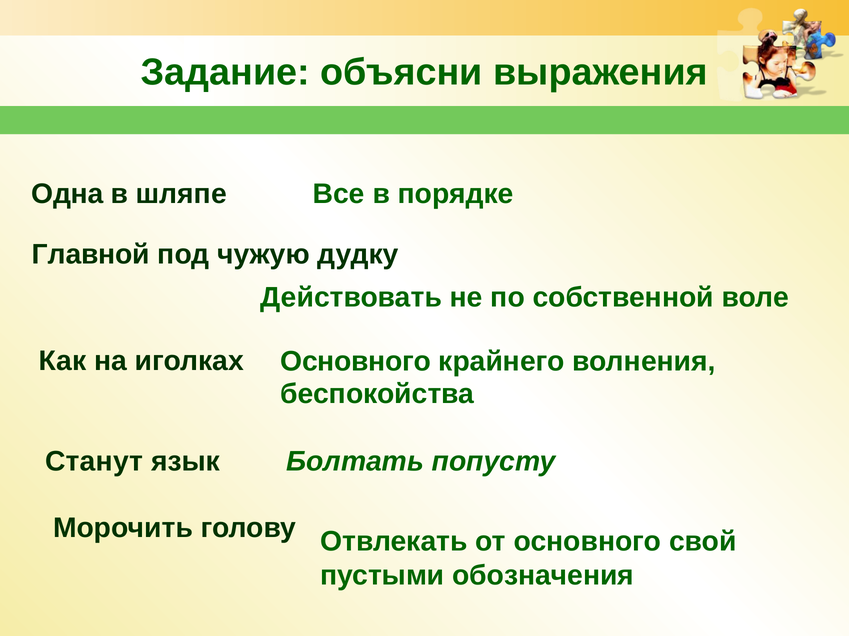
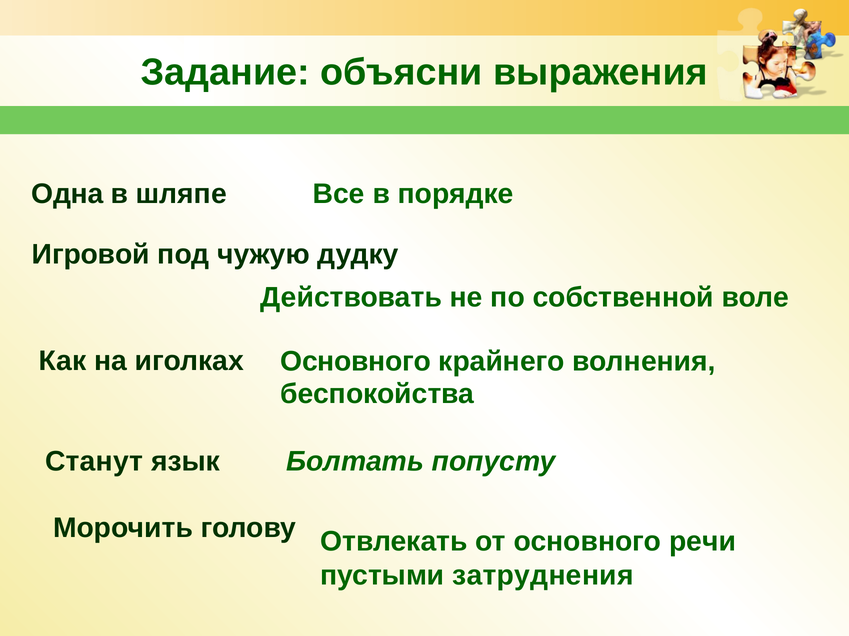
Главной: Главной -> Игровой (91, 255)
свой: свой -> речи (703, 542)
обозначения: обозначения -> затруднения (543, 576)
